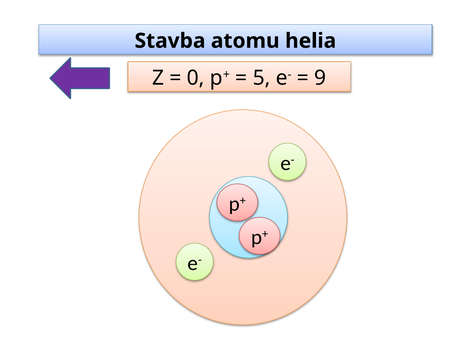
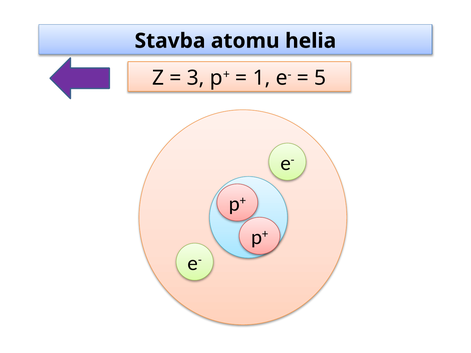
0: 0 -> 3 (196, 78)
5: 5 -> 1 (262, 78)
9: 9 -> 5 (320, 78)
